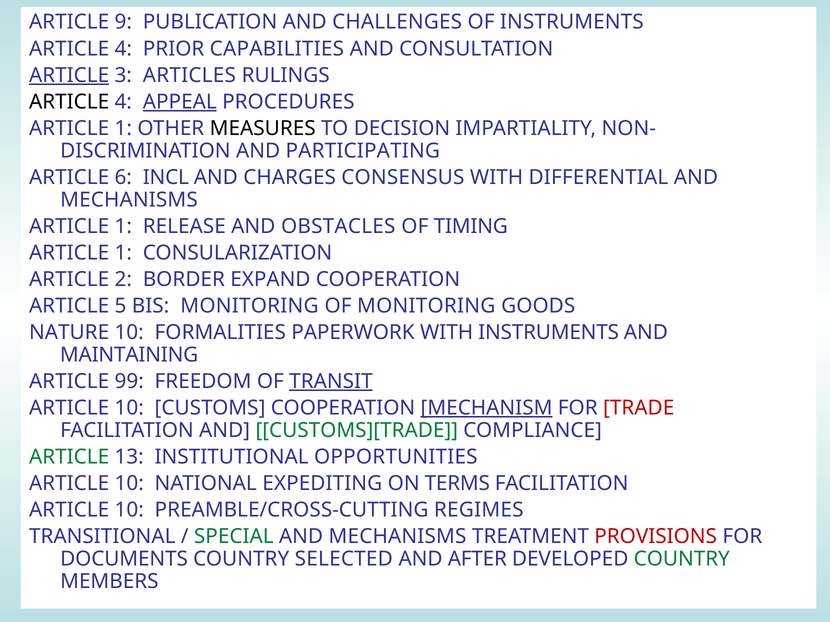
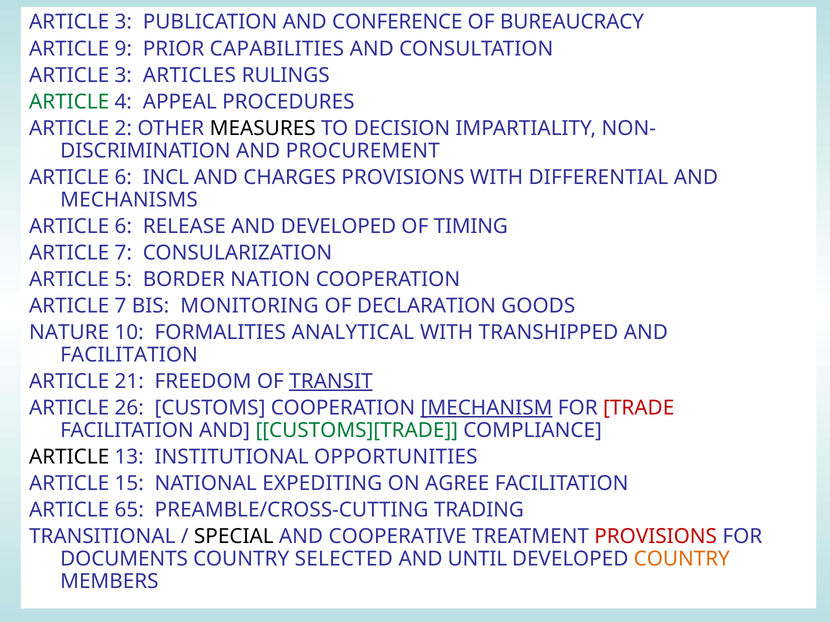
9: 9 -> 3 (123, 22)
CHALLENGES: CHALLENGES -> CONFERENCE (397, 22)
OF INSTRUMENTS: INSTRUMENTS -> BUREAUCRACY (572, 22)
4: 4 -> 9 (123, 49)
ARTICLE underline: present -> none (69, 75)
ARTICLE colour: black -> green (69, 102)
APPEAL underline: present -> none (180, 102)
1: 1 -> 2 (123, 128)
PARTICIPATING: PARTICIPATING -> PROCUREMENT (363, 151)
CHARGES CONSENSUS: CONSENSUS -> PROVISIONS (403, 177)
1: 1 -> 6 (123, 226)
AND OBSTACLES: OBSTACLES -> DEVELOPED (338, 226)
1: 1 -> 7 (123, 253)
2: 2 -> 5 (123, 280)
EXPAND: EXPAND -> NATION (270, 280)
5: 5 -> 7 (121, 306)
OF MONITORING: MONITORING -> DECLARATION (426, 306)
PAPERWORK: PAPERWORK -> ANALYTICAL (353, 333)
WITH INSTRUMENTS: INSTRUMENTS -> TRANSHIPPED (548, 333)
MAINTAINING: MAINTAINING -> FACILITATION (129, 355)
99: 99 -> 21 (129, 382)
10: 10 -> 26 (129, 408)
ARTICLE colour: green -> black (69, 457)
10: 10 -> 15 (129, 484)
TERMS: TERMS -> AGREE (457, 484)
10: 10 -> 65 (129, 510)
REGIMES: REGIMES -> TRADING (479, 510)
SPECIAL colour: green -> black (234, 537)
MECHANISMS: MECHANISMS -> COOPERATIVE (398, 537)
AFTER: AFTER -> UNTIL (477, 559)
COUNTRY colour: green -> orange (682, 559)
